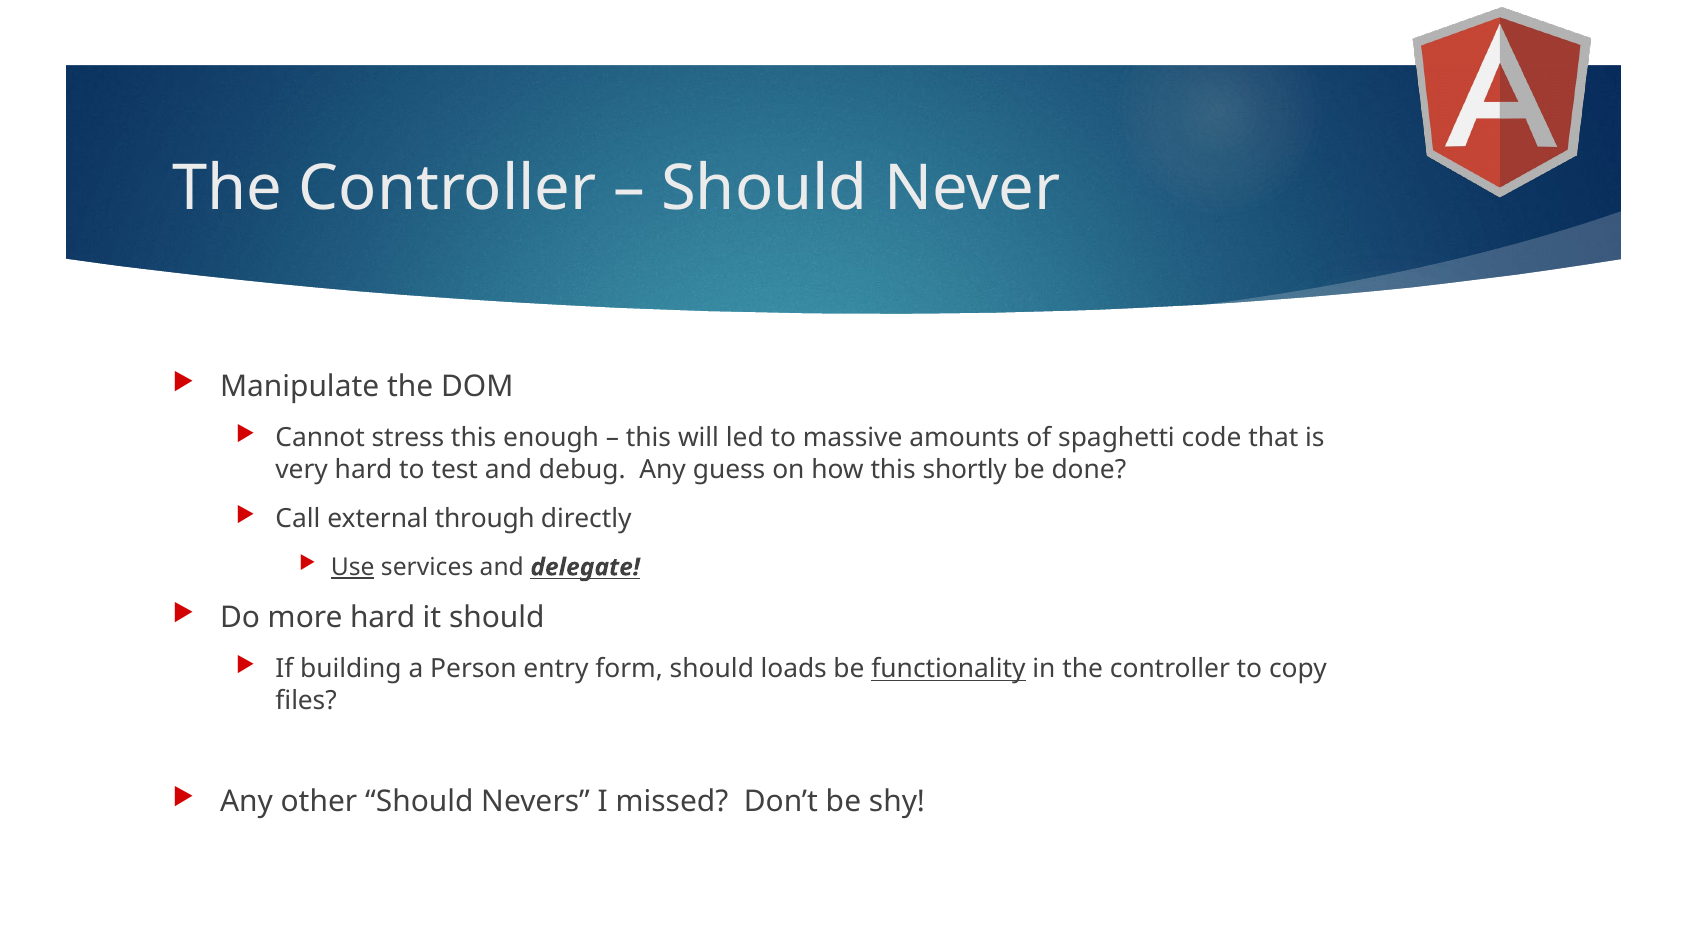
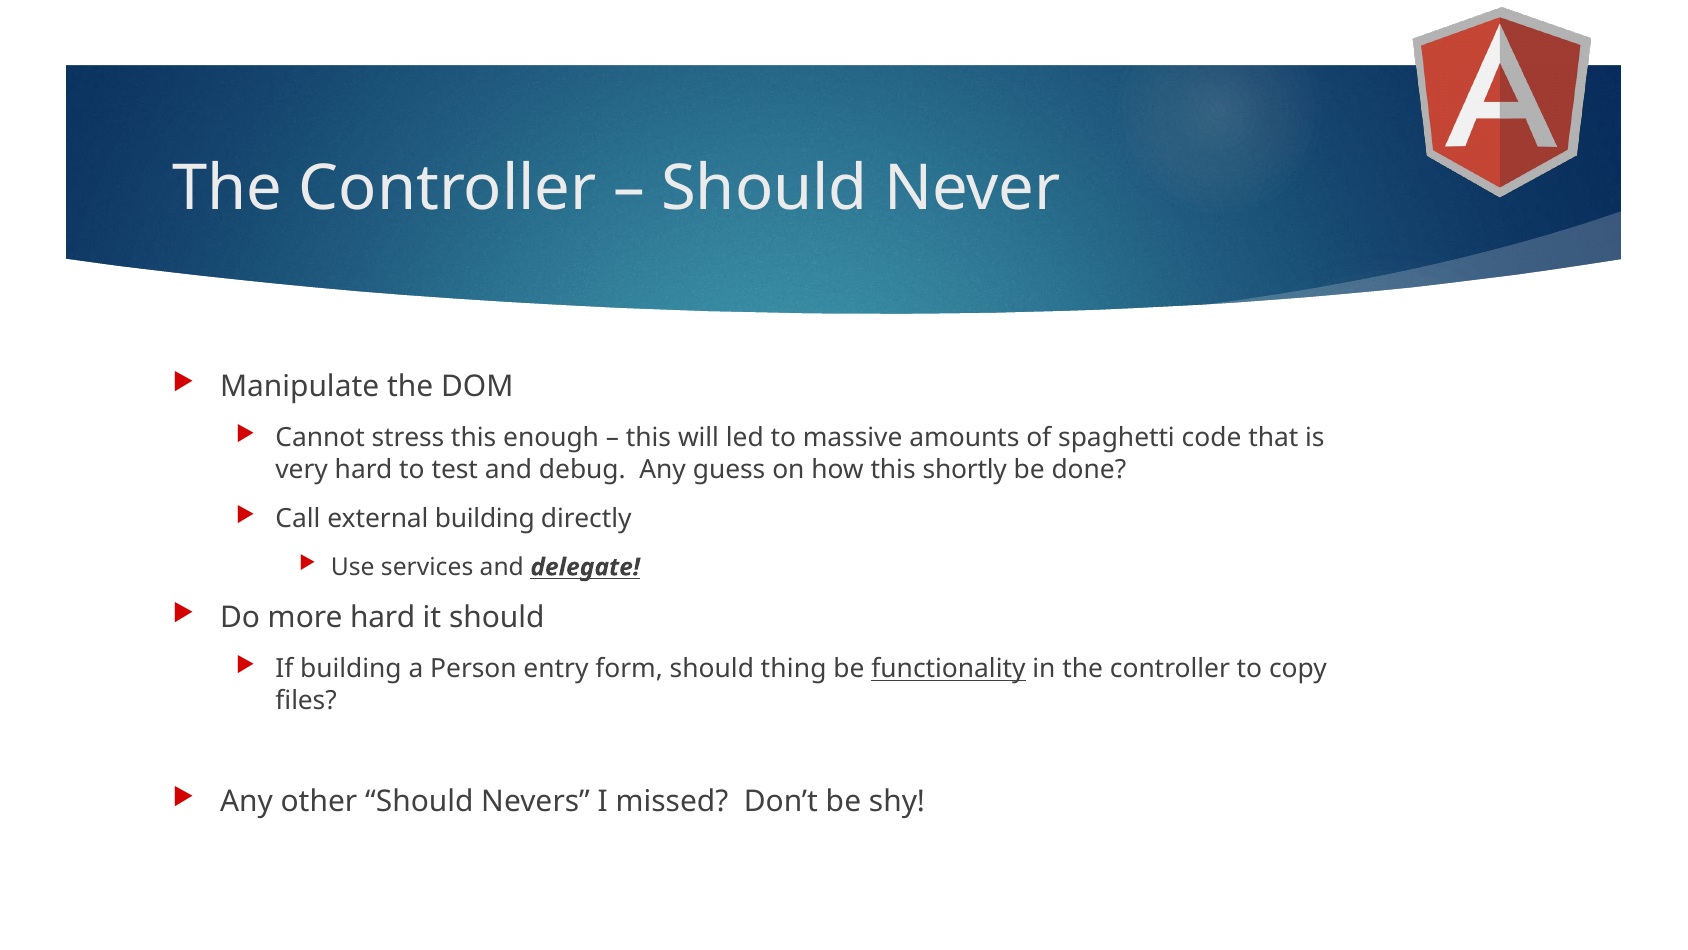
external through: through -> building (485, 519)
Use underline: present -> none (353, 567)
loads: loads -> thing (794, 669)
